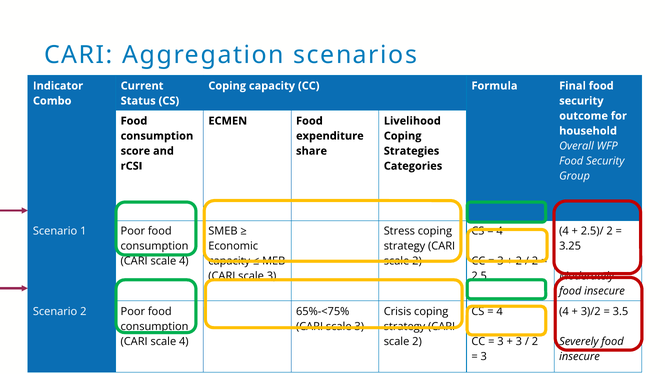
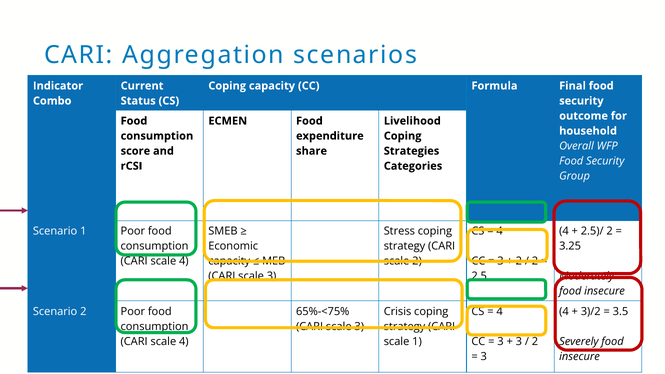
2: 2 -> 1 (417, 342)
